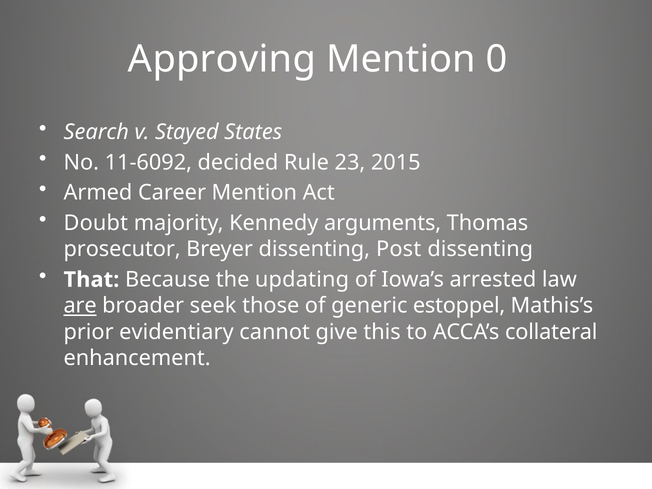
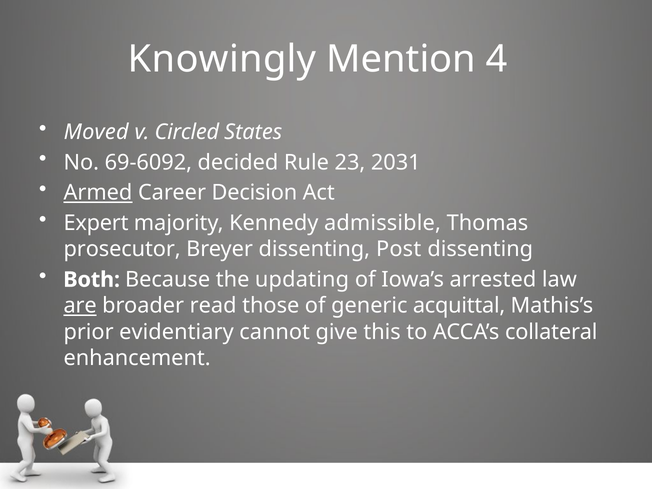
Approving: Approving -> Knowingly (222, 59)
0: 0 -> 4 (497, 59)
Search: Search -> Moved (96, 132)
Stayed: Stayed -> Circled (187, 132)
11-6092: 11-6092 -> 69-6092 (148, 162)
2015: 2015 -> 2031 (396, 162)
Armed underline: none -> present (98, 193)
Career Mention: Mention -> Decision (254, 193)
Doubt: Doubt -> Expert (96, 223)
arguments: arguments -> admissible (382, 223)
That: That -> Both (92, 280)
seek: seek -> read (213, 306)
estoppel: estoppel -> acquittal (459, 306)
